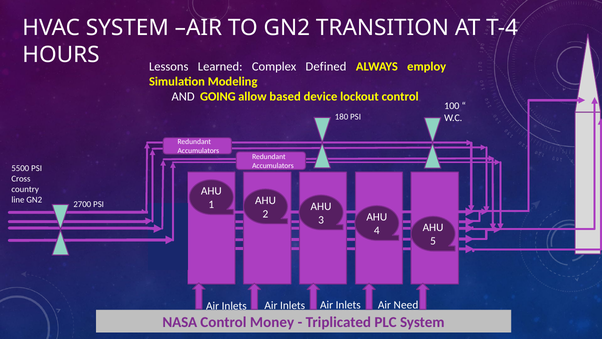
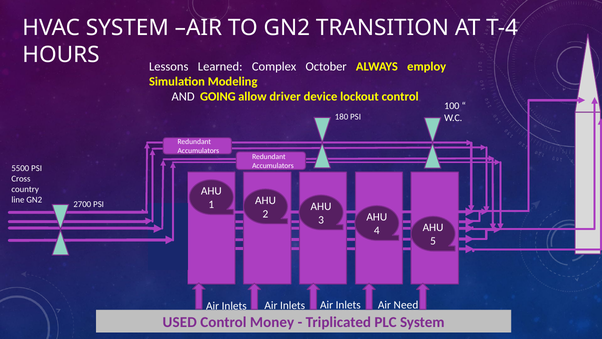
Defined: Defined -> October (326, 67)
based: based -> driver (285, 97)
NASA: NASA -> USED (180, 322)
